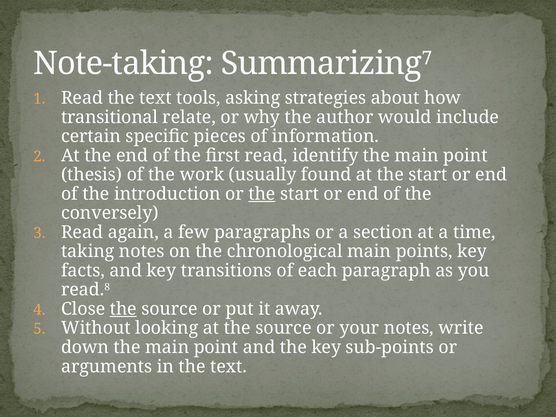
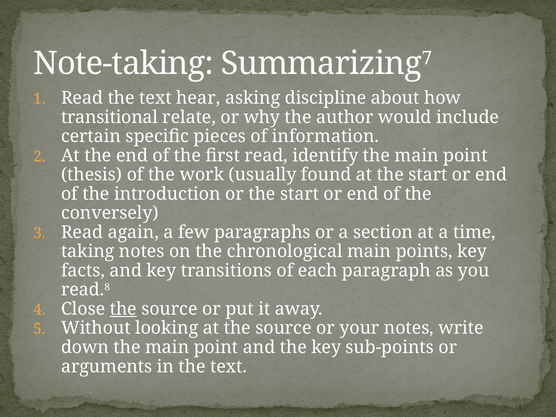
tools: tools -> hear (198, 98)
strategies: strategies -> discipline (326, 98)
the underline: present -> none (262, 194)
